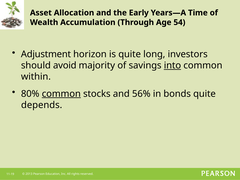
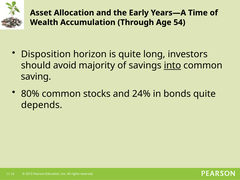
Adjustment: Adjustment -> Disposition (46, 54)
within: within -> saving (36, 77)
common underline: present -> none (61, 94)
56%: 56% -> 24% (141, 94)
